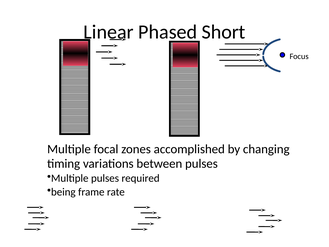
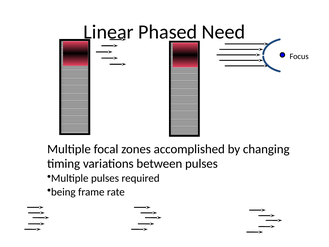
Short: Short -> Need (223, 32)
